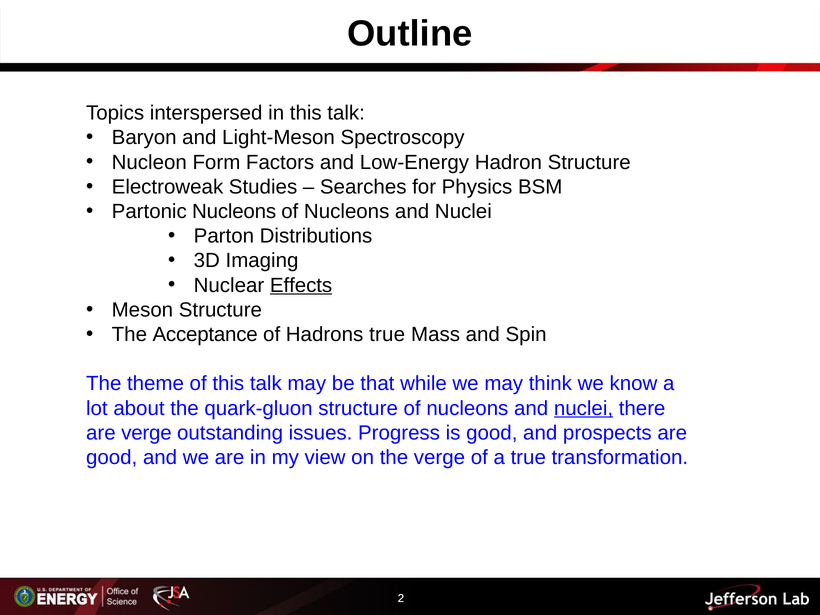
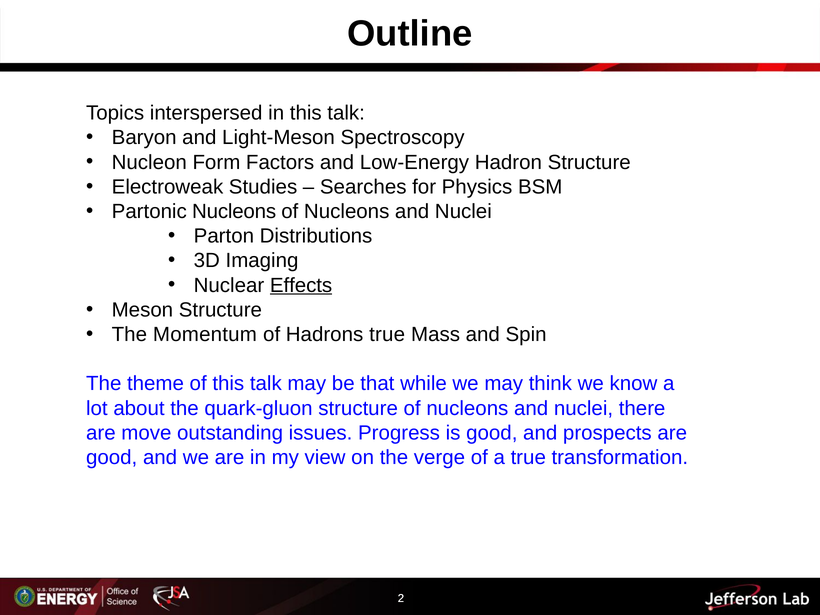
Acceptance: Acceptance -> Momentum (205, 334)
nuclei underline: present -> none (584, 408)
are verge: verge -> move (146, 433)
